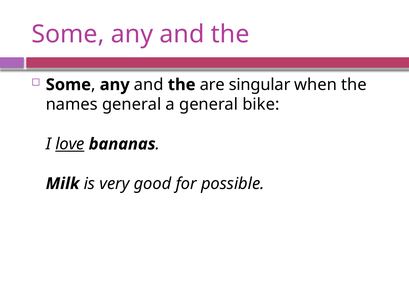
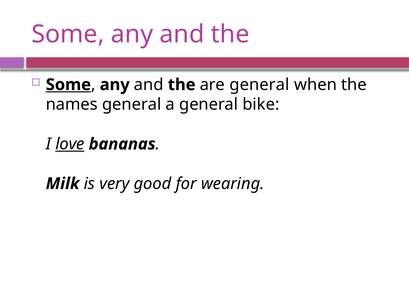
Some underline: none -> present (68, 85)
are singular: singular -> general (259, 85)
possible: possible -> wearing (233, 183)
